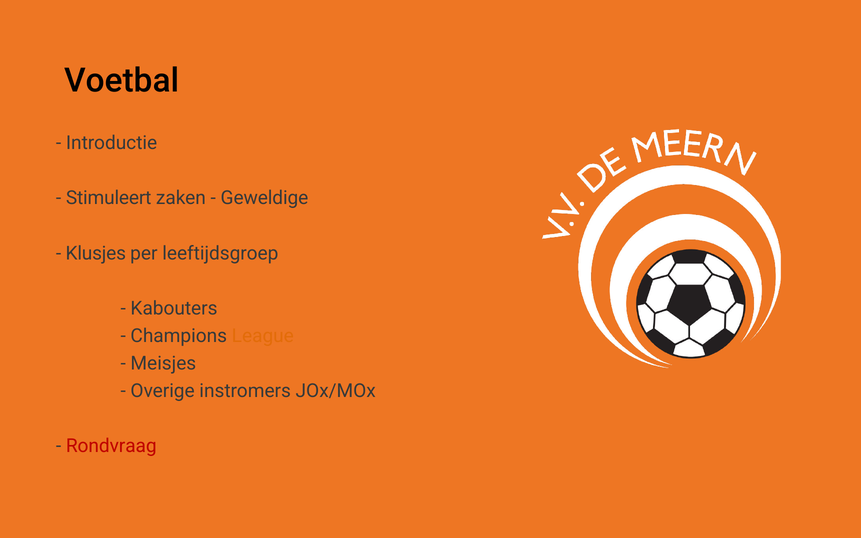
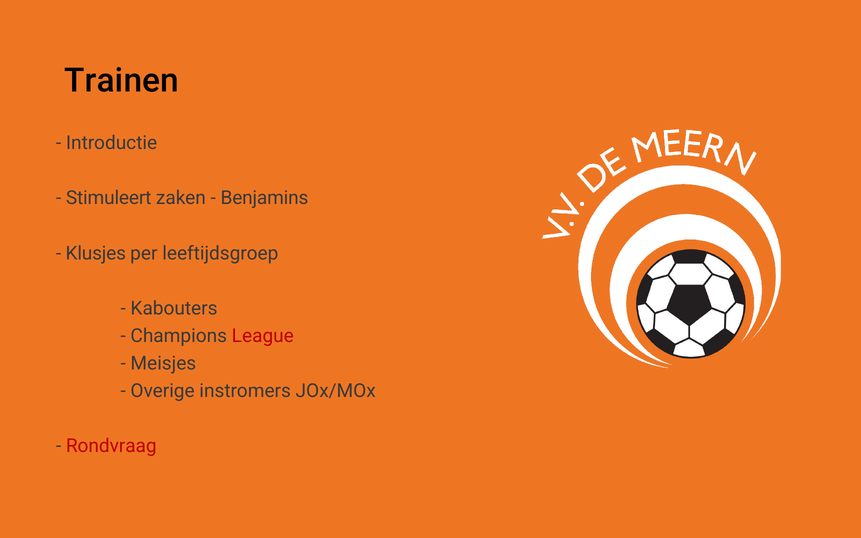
Voetbal: Voetbal -> Trainen (122, 81)
Geweldige: Geweldige -> Benjamins (264, 198)
League colour: orange -> red (263, 336)
